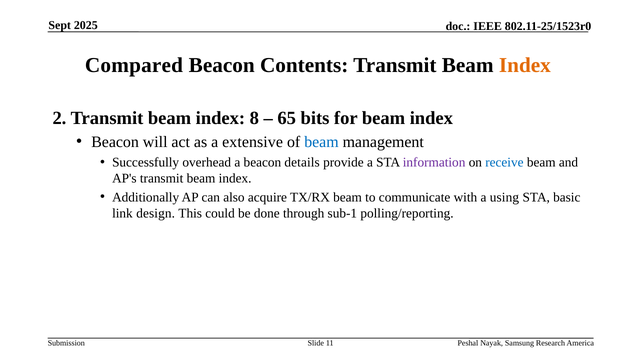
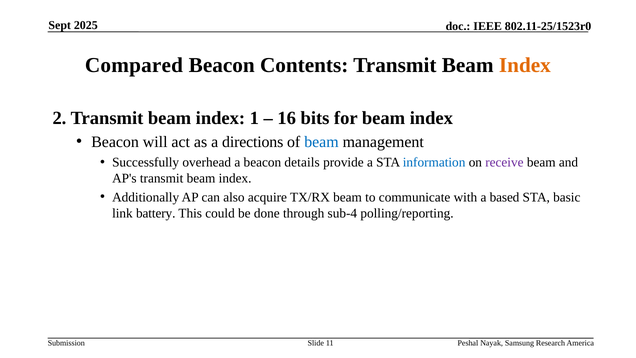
8: 8 -> 1 (254, 118)
65: 65 -> 16 (287, 118)
extensive: extensive -> directions (253, 142)
information colour: purple -> blue (434, 162)
receive colour: blue -> purple (504, 162)
using: using -> based (505, 197)
design: design -> battery (156, 213)
sub-1: sub-1 -> sub-4 (342, 213)
